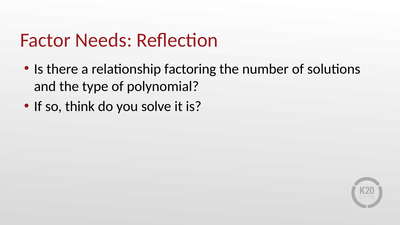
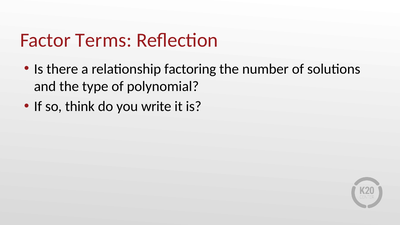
Needs: Needs -> Terms (104, 40)
solve: solve -> write (156, 106)
